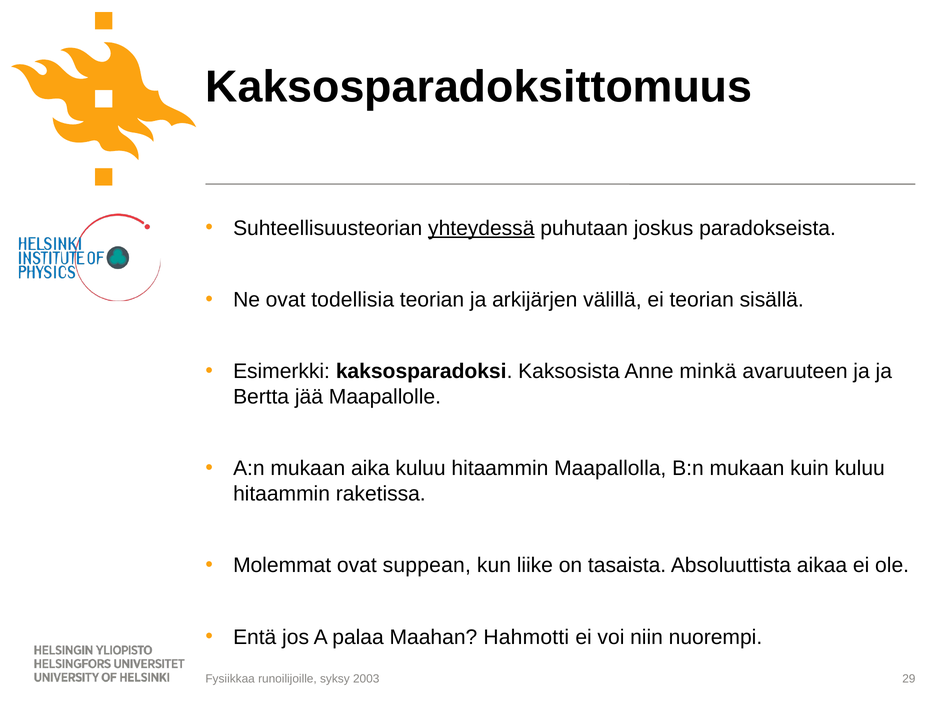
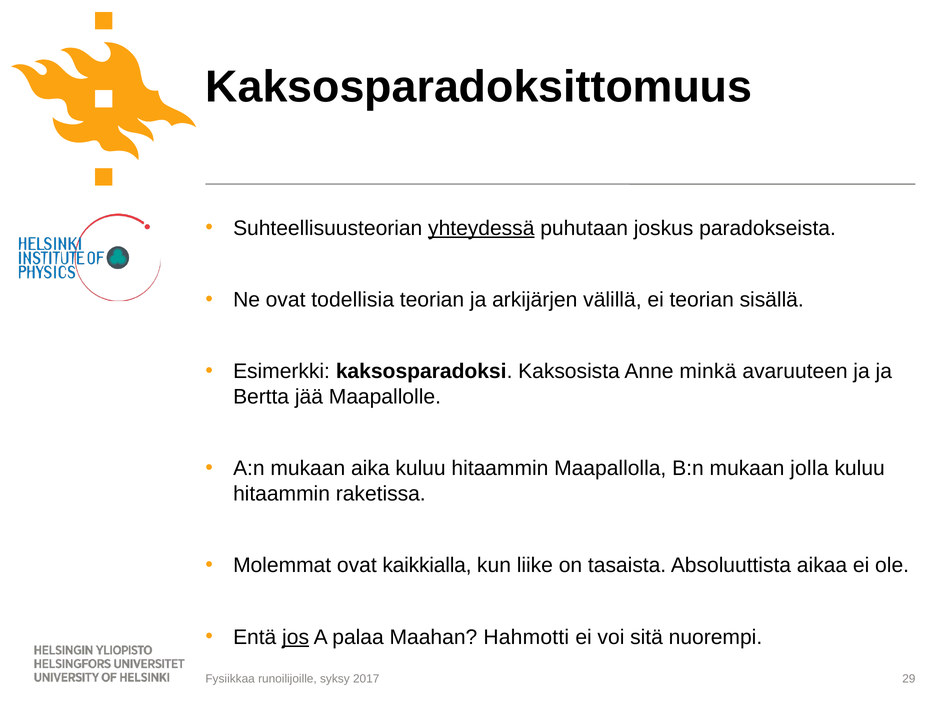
kuin: kuin -> jolla (809, 468)
suppean: suppean -> kaikkialla (427, 565)
jos underline: none -> present (296, 637)
niin: niin -> sitä (647, 637)
2003: 2003 -> 2017 (366, 678)
